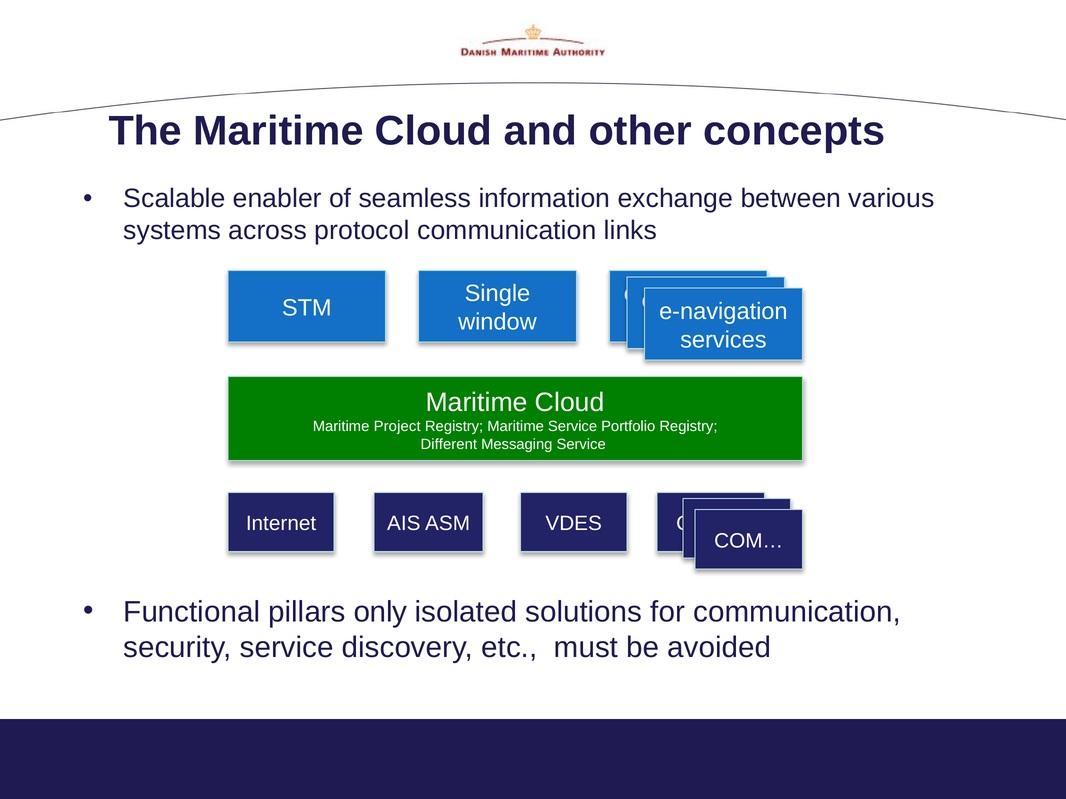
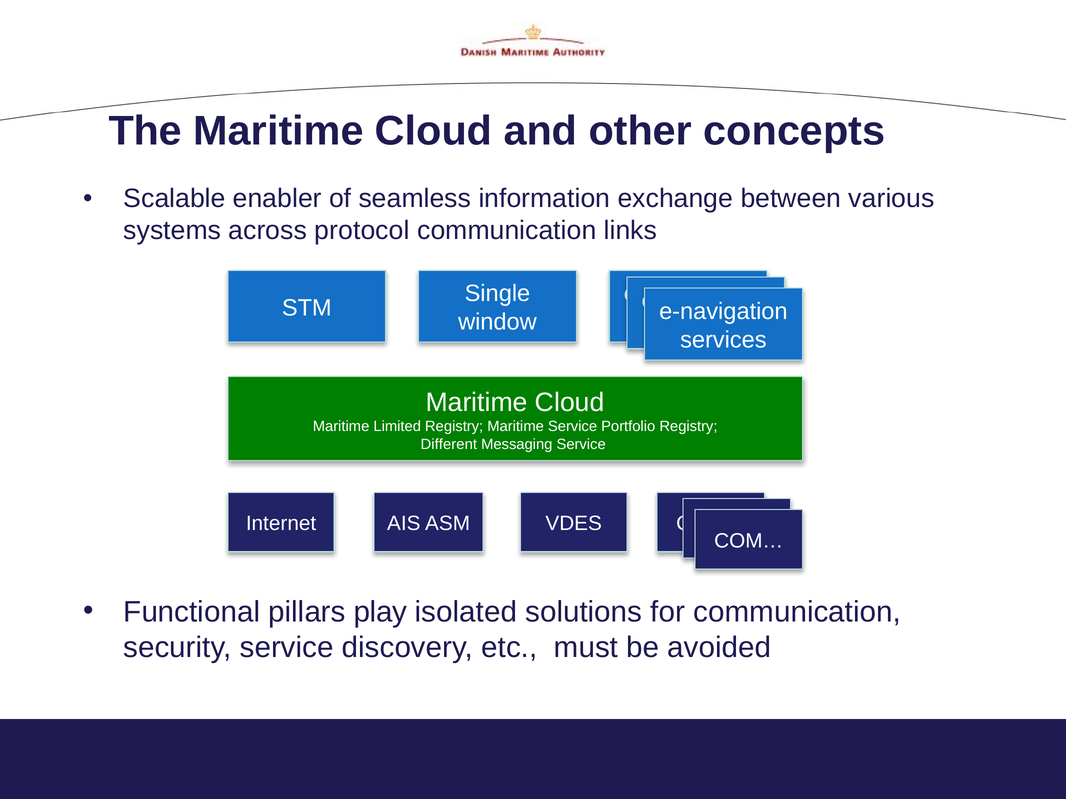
Project: Project -> Limited (397, 427)
only: only -> play (380, 612)
